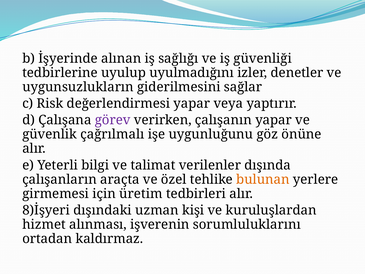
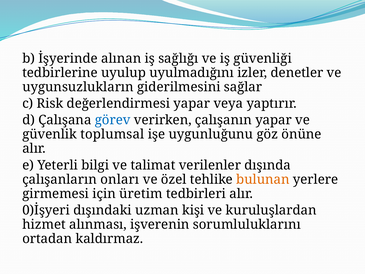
görev colour: purple -> blue (113, 120)
çağrılmalı: çağrılmalı -> toplumsal (112, 134)
araçta: araçta -> onları (120, 179)
8)İşyeri: 8)İşyeri -> 0)İşyeri (46, 210)
